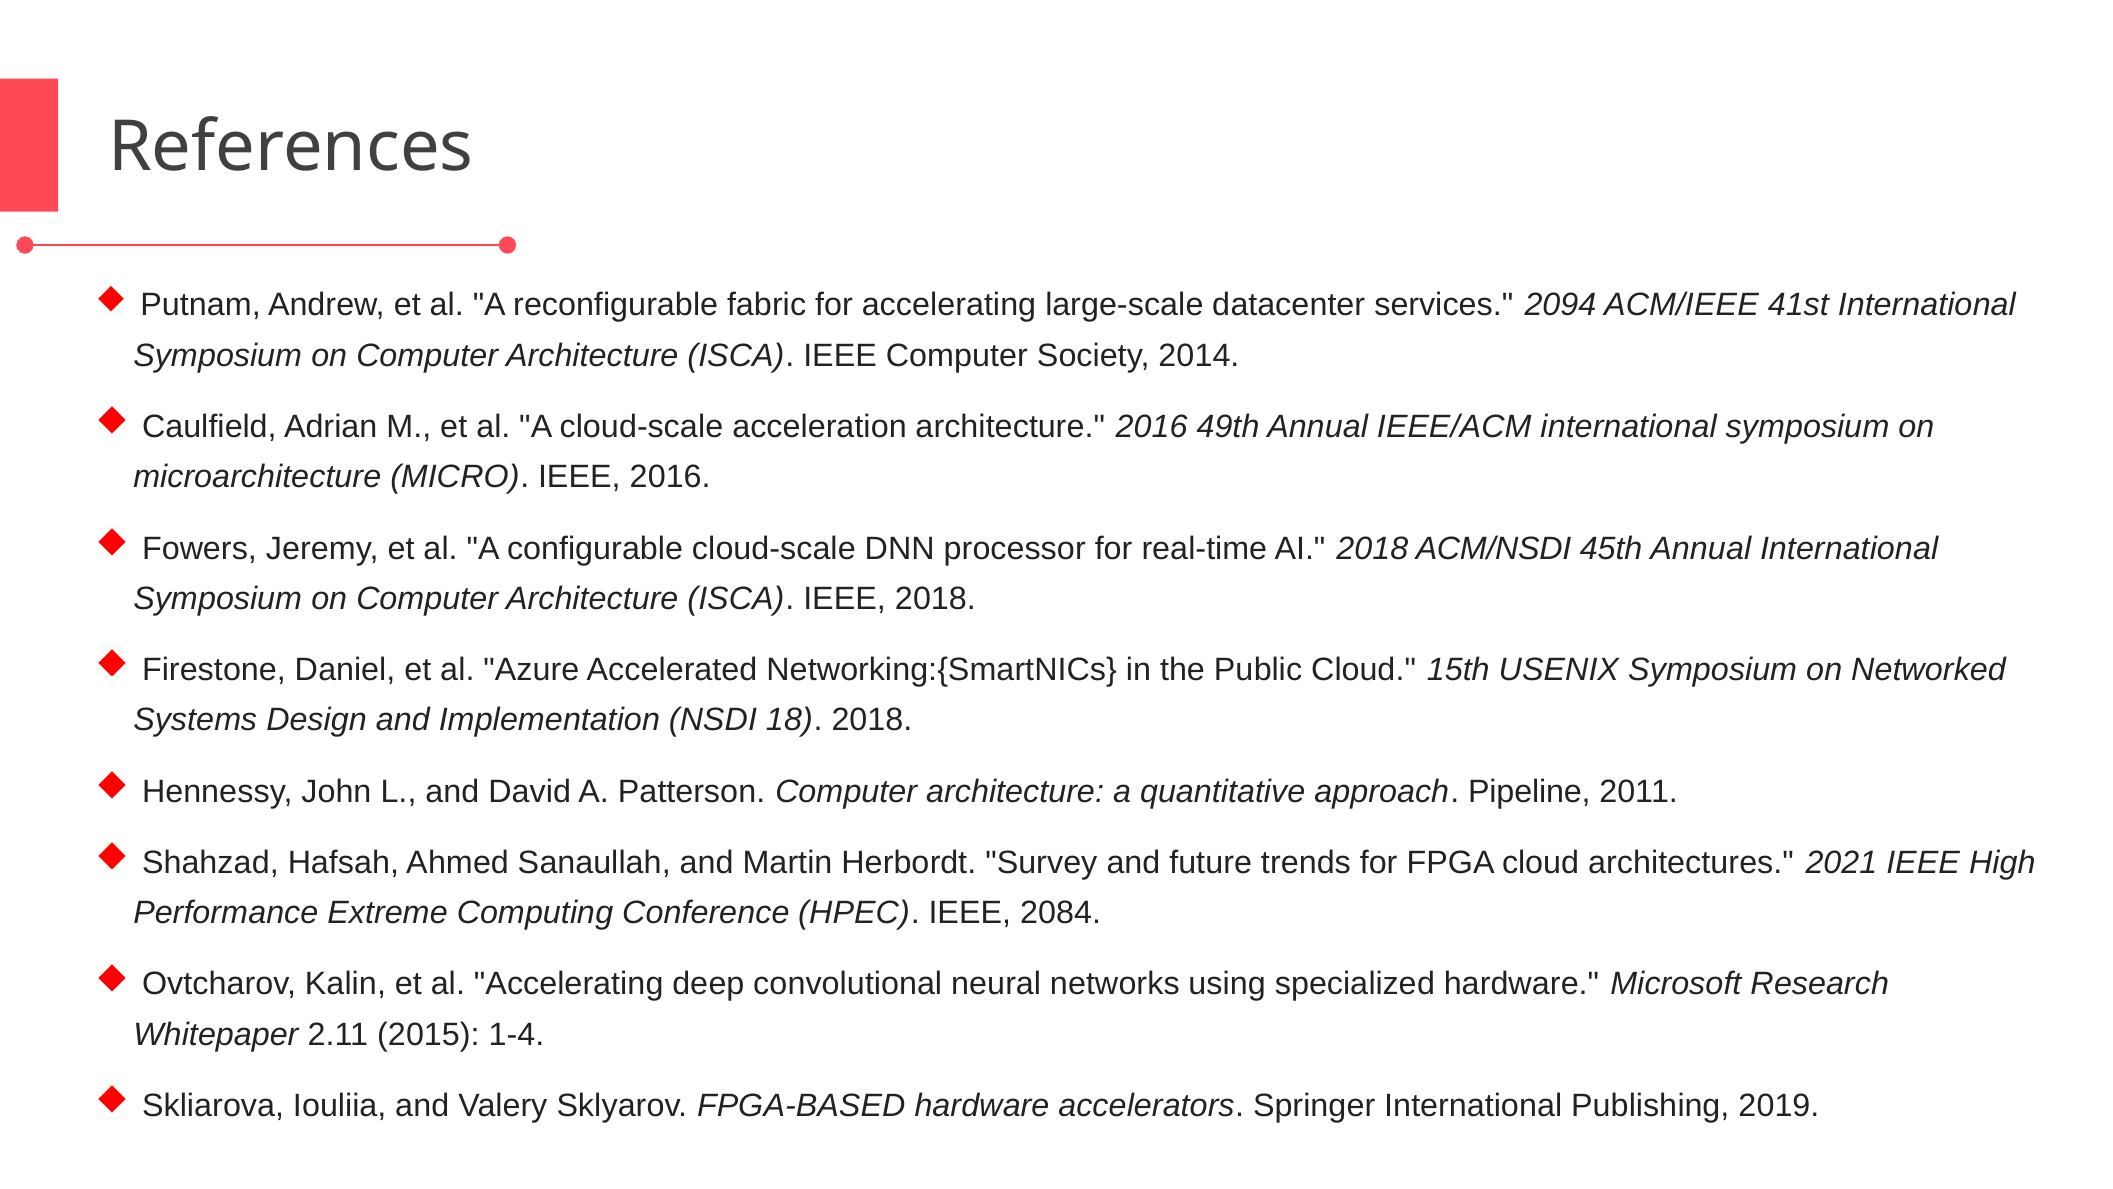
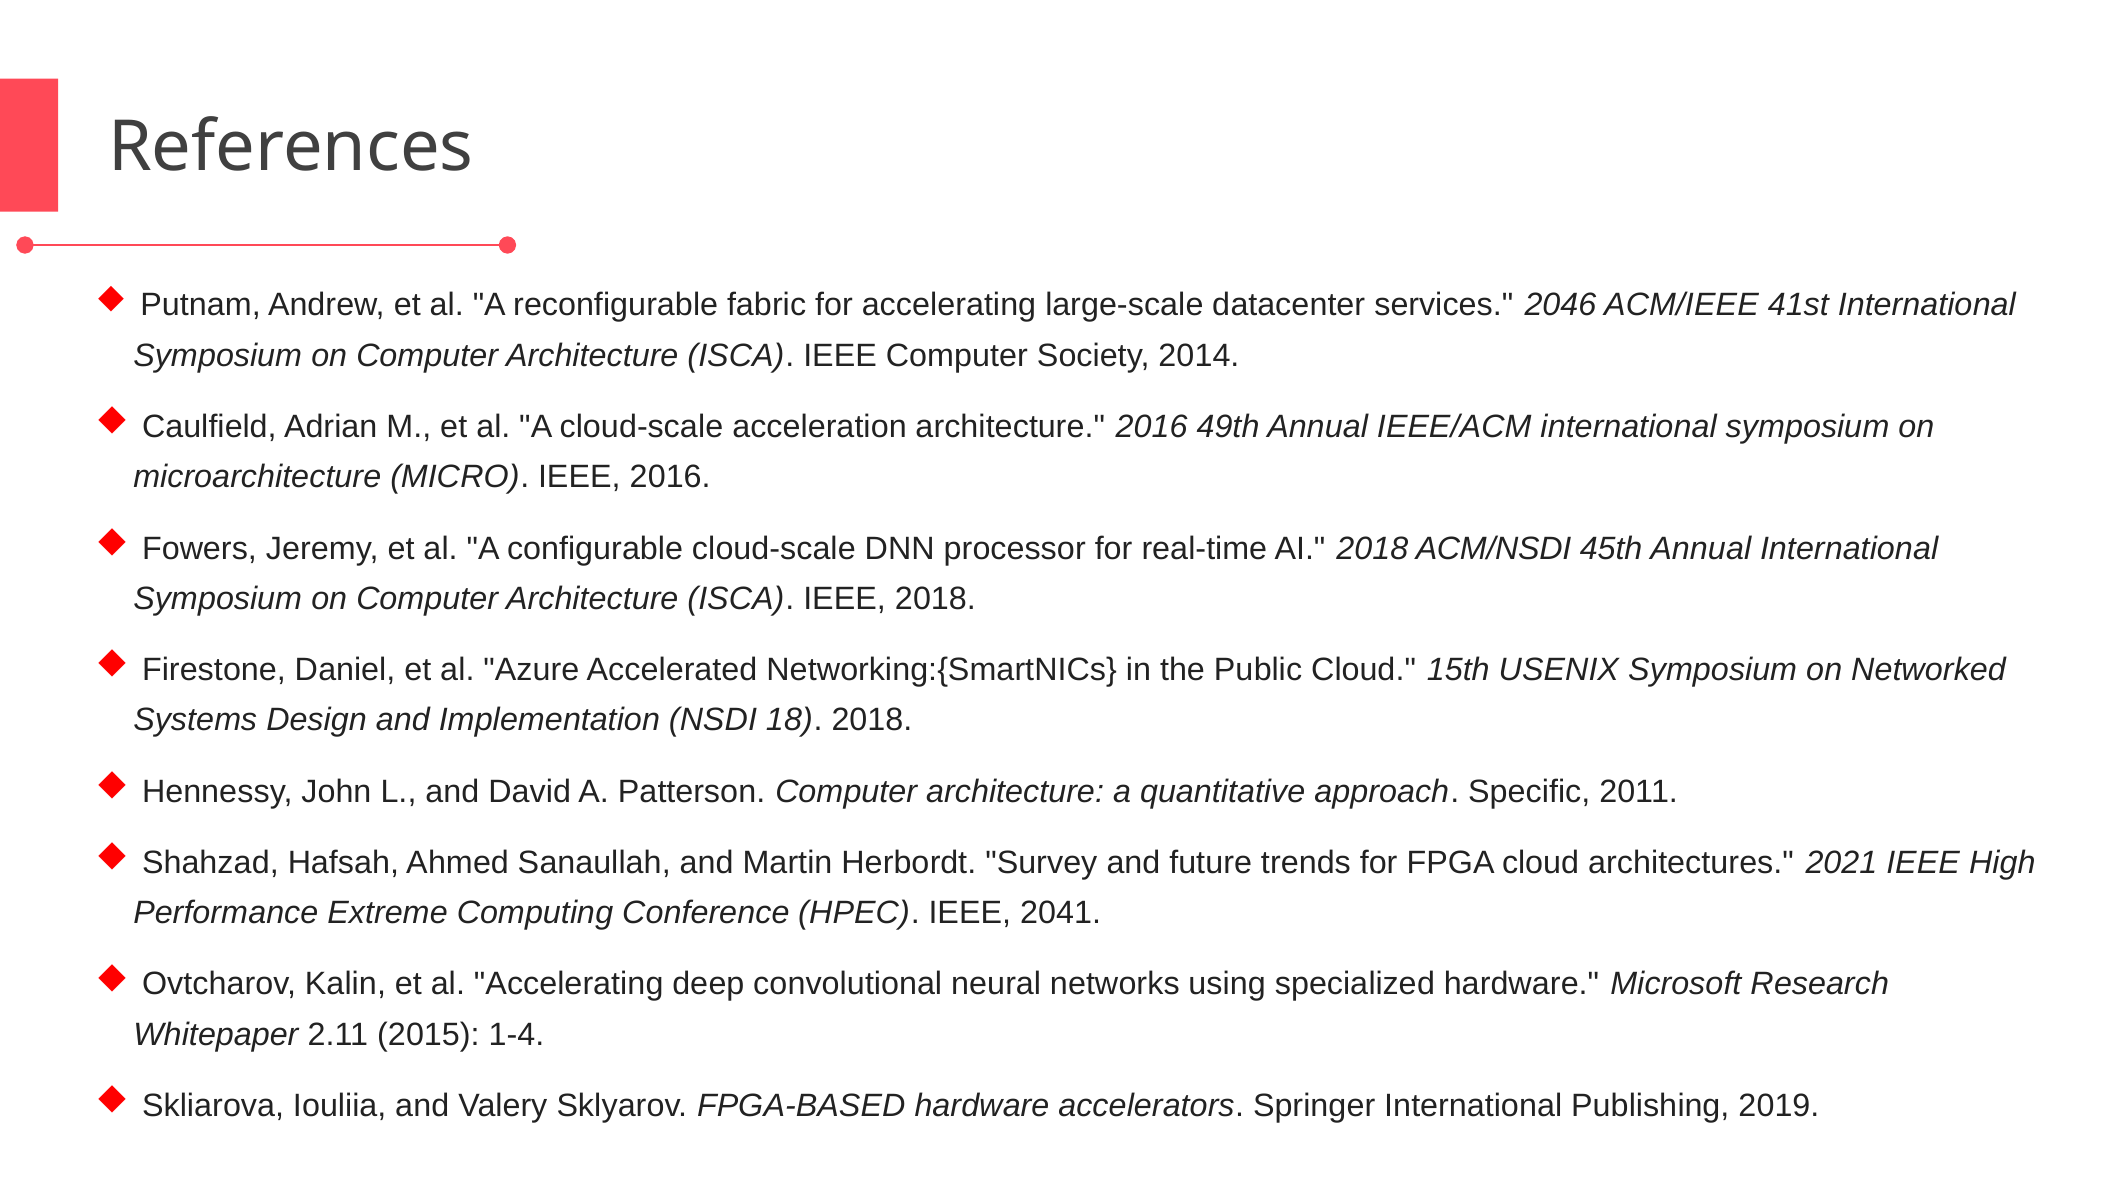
2094: 2094 -> 2046 (1560, 305)
Pipeline: Pipeline -> Specific (1529, 791)
2084: 2084 -> 2041 (1061, 913)
